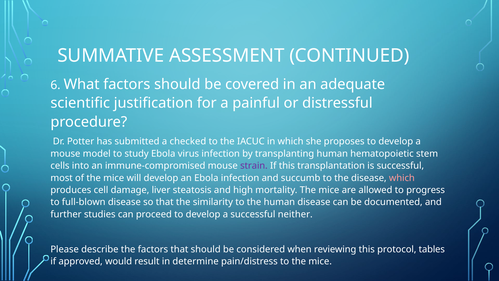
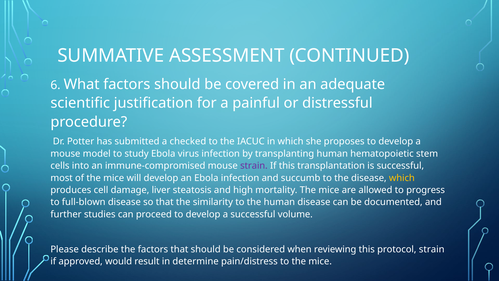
which colour: pink -> yellow (402, 178)
neither: neither -> volume (295, 214)
protocol tables: tables -> strain (432, 249)
